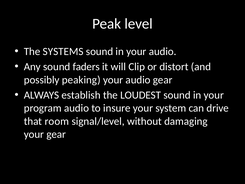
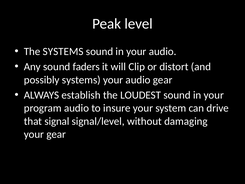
possibly peaking: peaking -> systems (81, 80)
room: room -> signal (57, 121)
